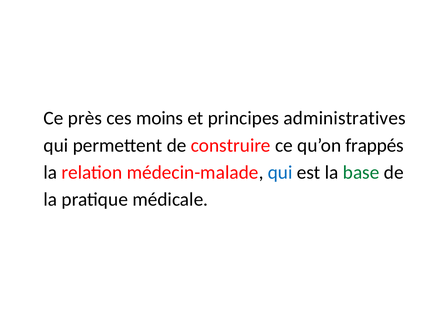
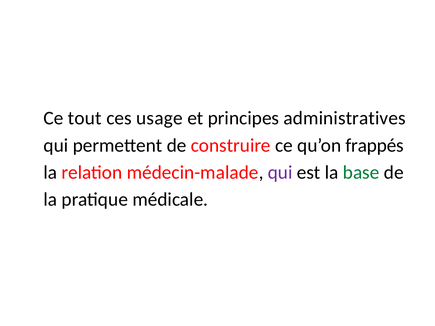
près: près -> tout (85, 118)
moins: moins -> usage (159, 118)
qui colour: blue -> purple (280, 172)
